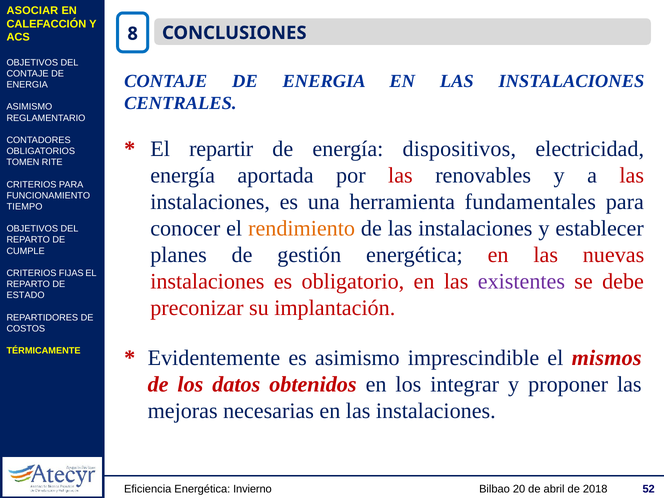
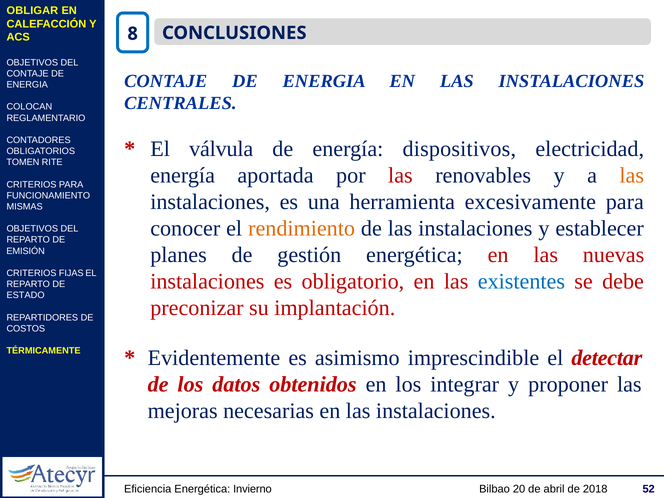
ASOCIAR: ASOCIAR -> OBLIGAR (32, 11)
ASIMISMO: ASIMISMO -> COLOCAN (29, 107)
repartir: repartir -> válvula (221, 149)
las colour: red -> orange (632, 175)
fundamentales: fundamentales -> excesivamente (530, 202)
TIEMPO: TIEMPO -> MISMAS (25, 207)
CUMPLE: CUMPLE -> EMISIÓN (26, 251)
existentes colour: purple -> blue (521, 282)
mismos: mismos -> detectar (607, 358)
